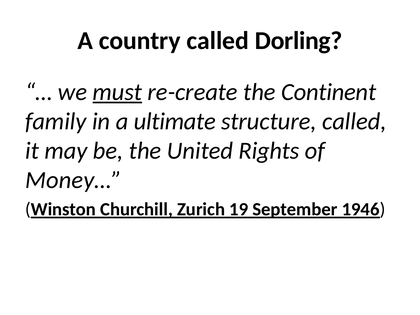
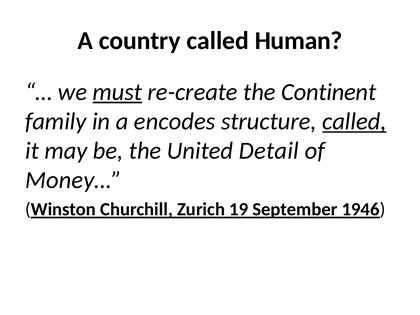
Dorling: Dorling -> Human (299, 41)
ultimate: ultimate -> encodes (175, 121)
called underline: none -> present (354, 121)
Rights: Rights -> Detail (269, 151)
